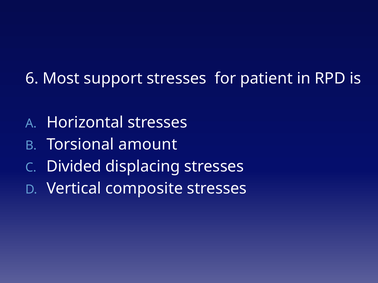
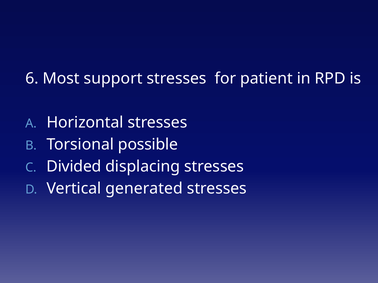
amount: amount -> possible (148, 145)
composite: composite -> generated (144, 189)
